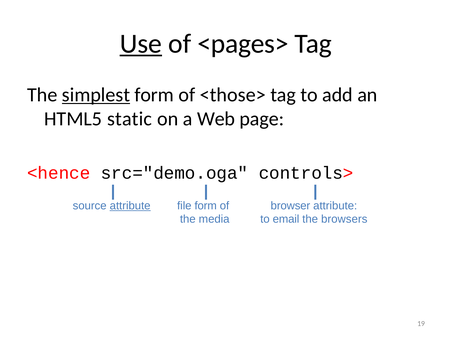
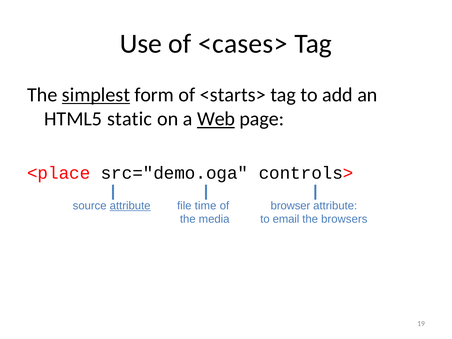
Use underline: present -> none (141, 44)
<pages>: <pages> -> <cases> (243, 44)
<those>: <those> -> <starts> (233, 95)
Web underline: none -> present (216, 119)
<hence: <hence -> <place (59, 173)
file form: form -> time (206, 206)
